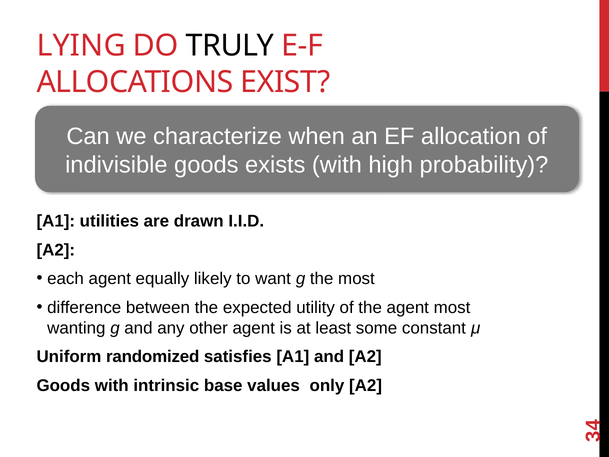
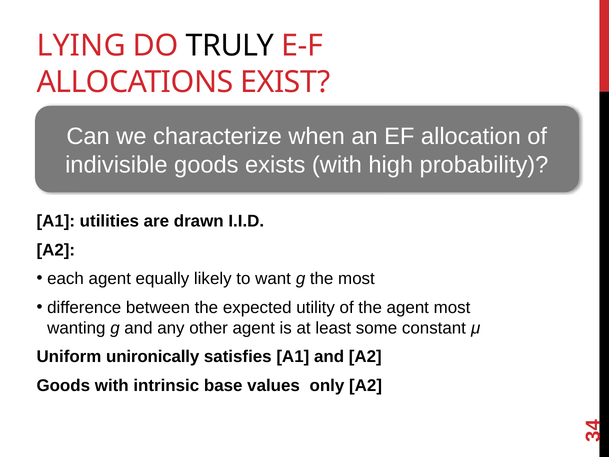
randomized: randomized -> unironically (153, 357)
